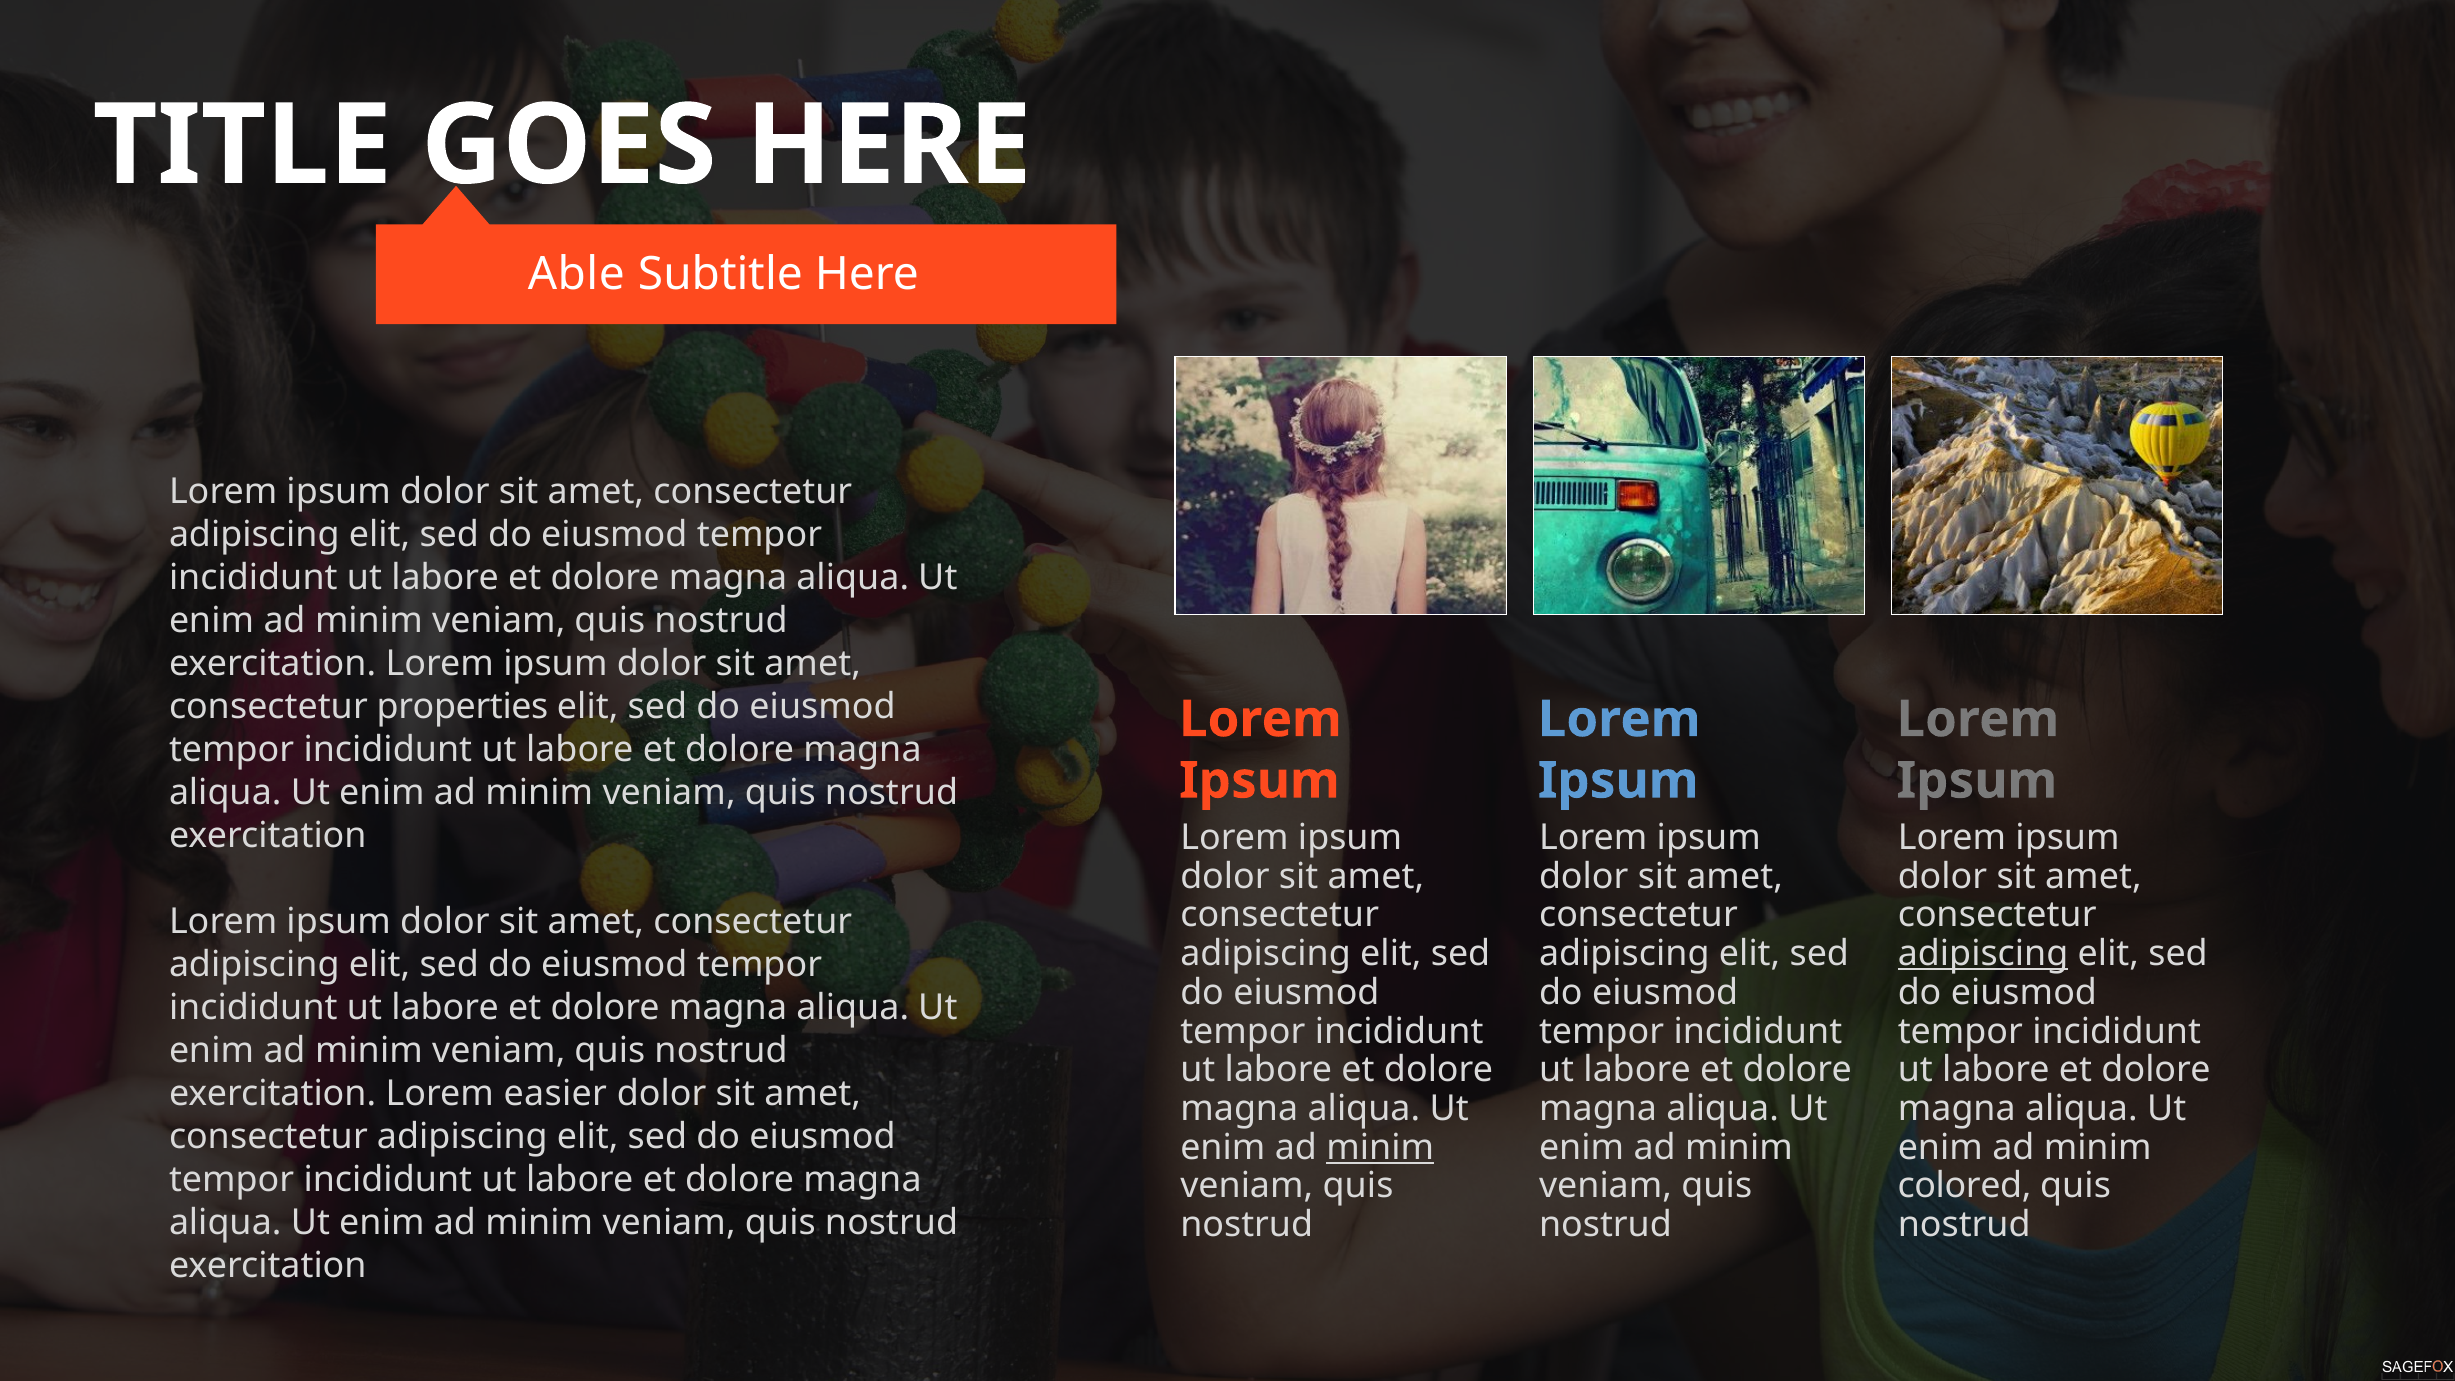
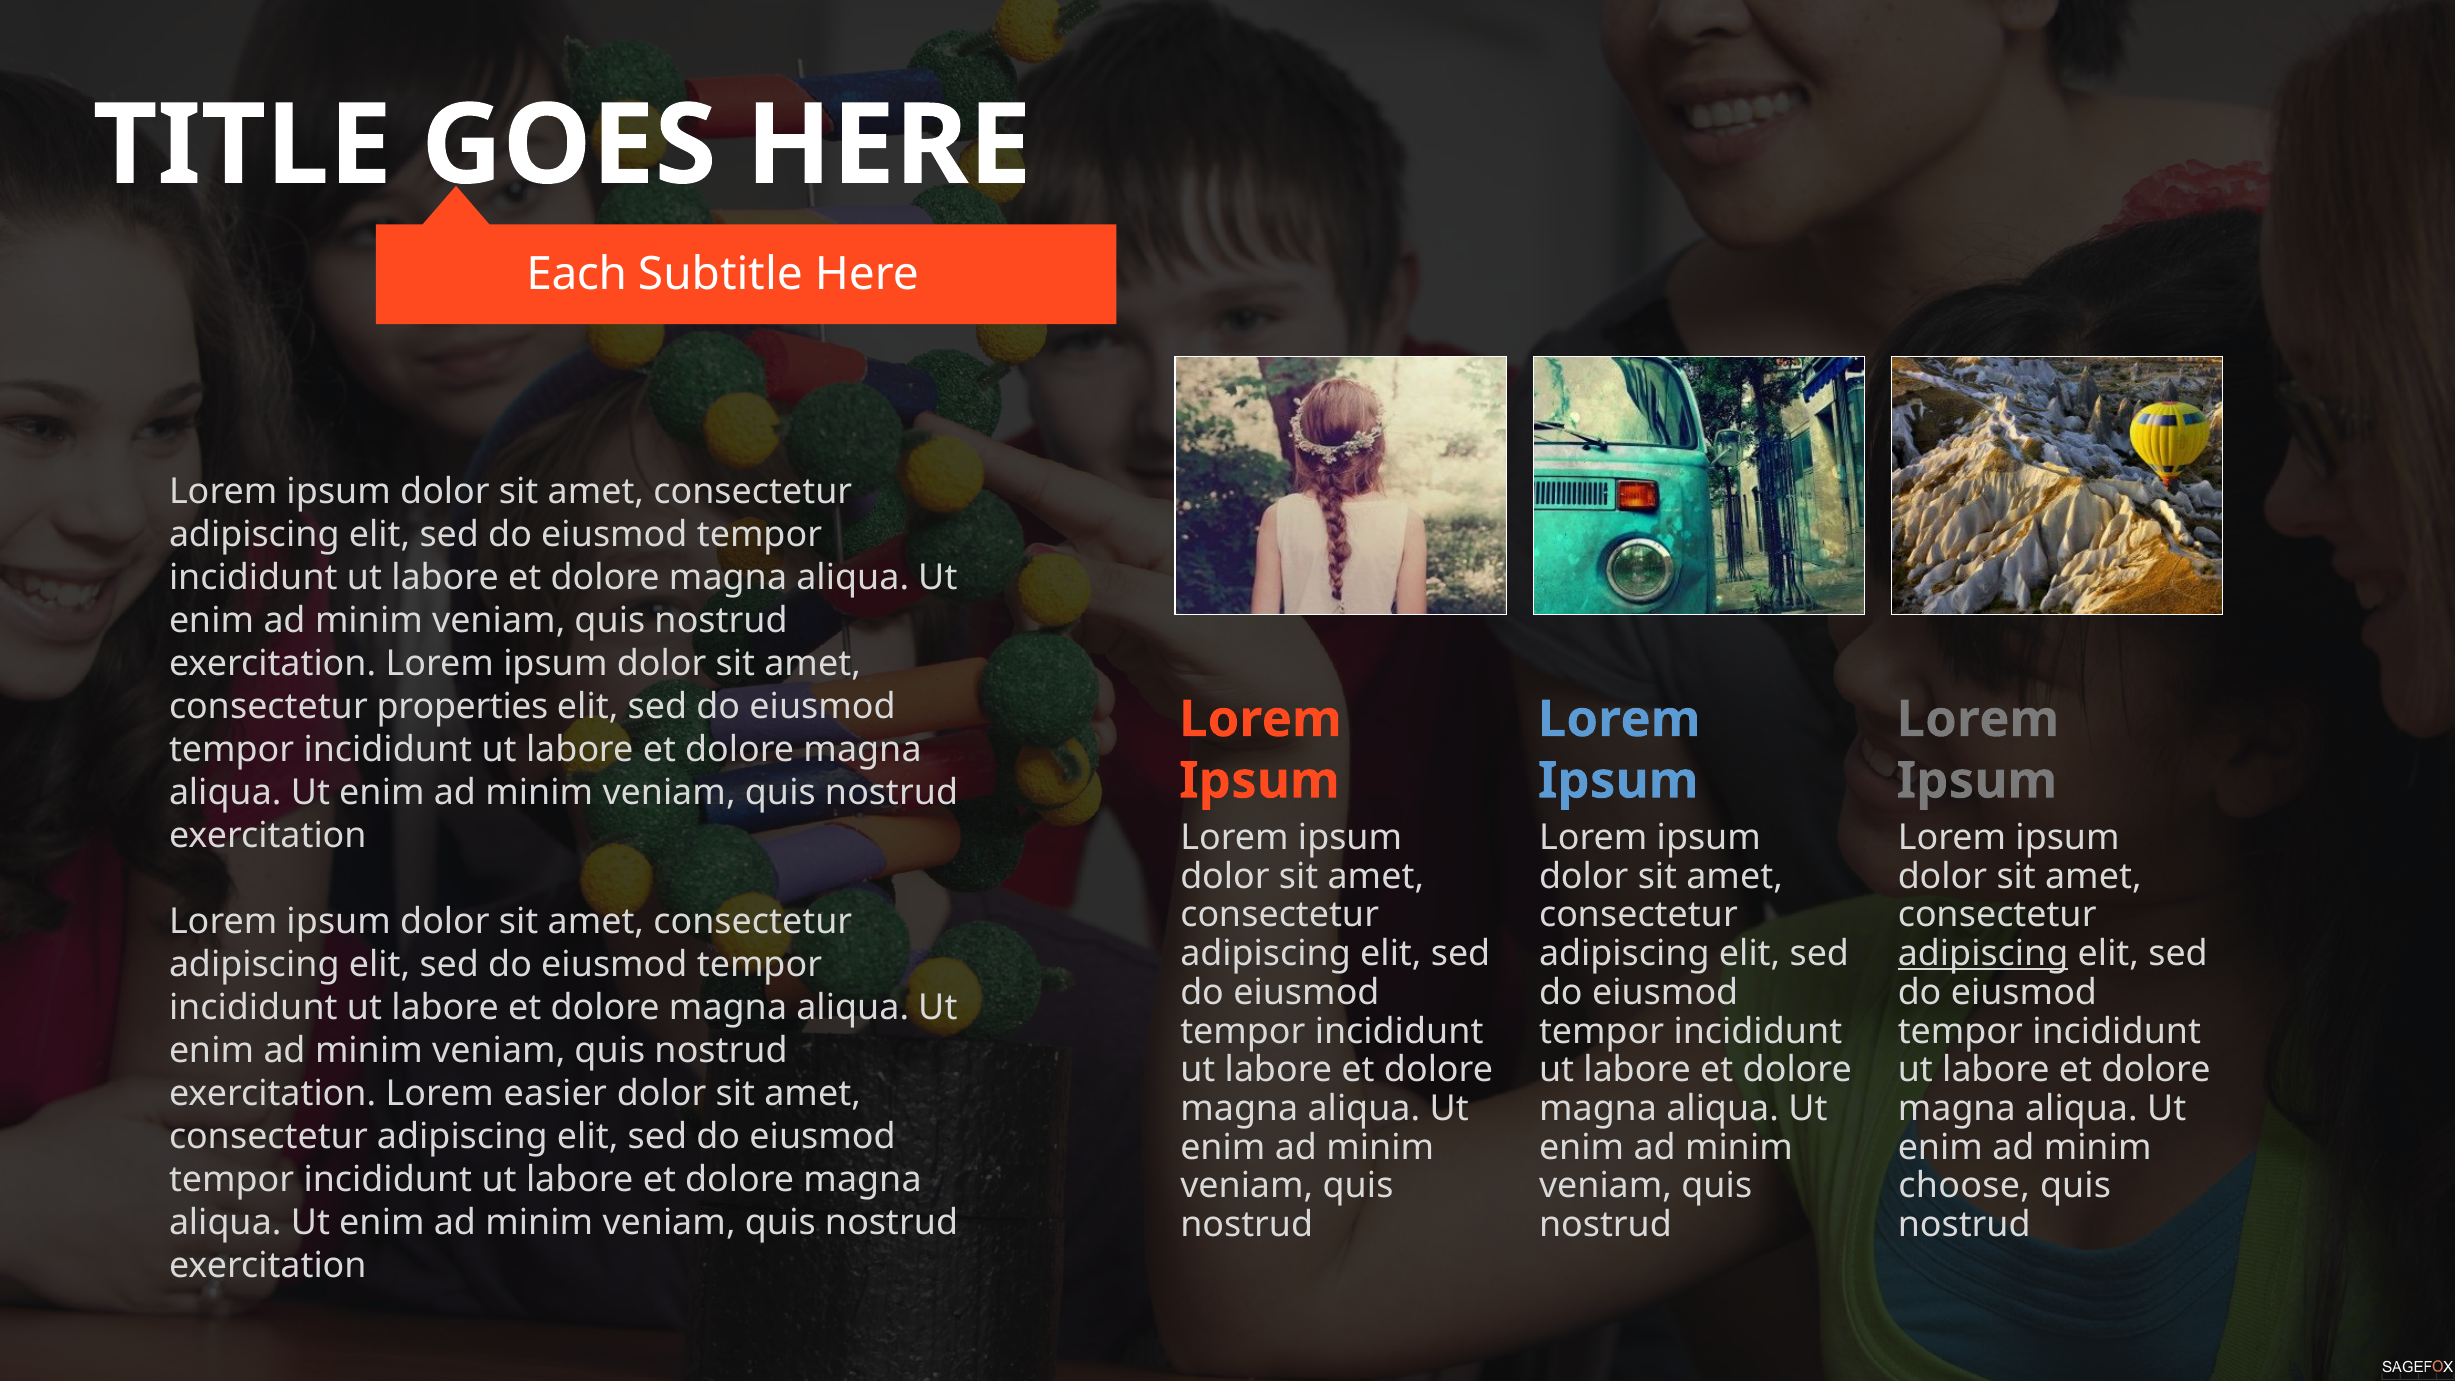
Able: Able -> Each (577, 275)
minim underline: present -> none (1380, 1147)
colored: colored -> choose (1964, 1186)
